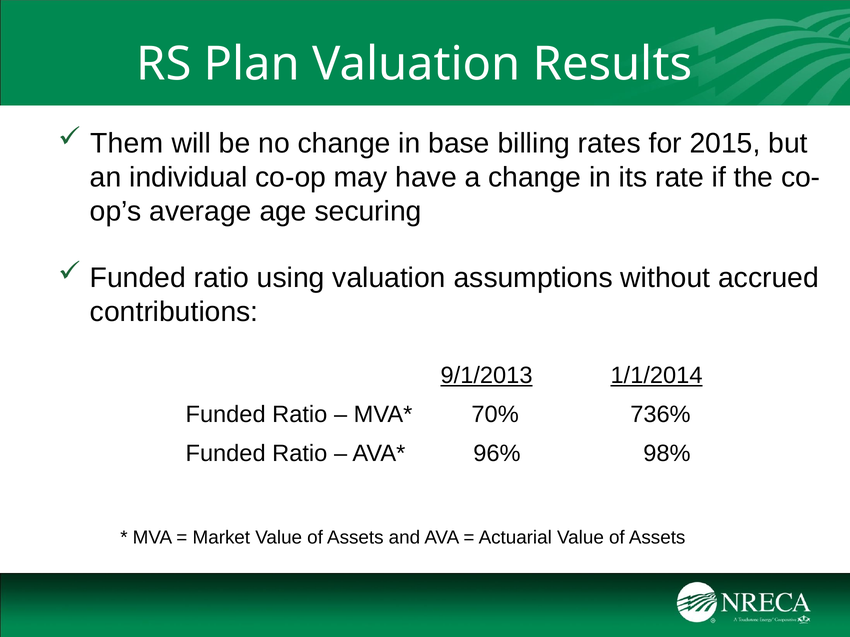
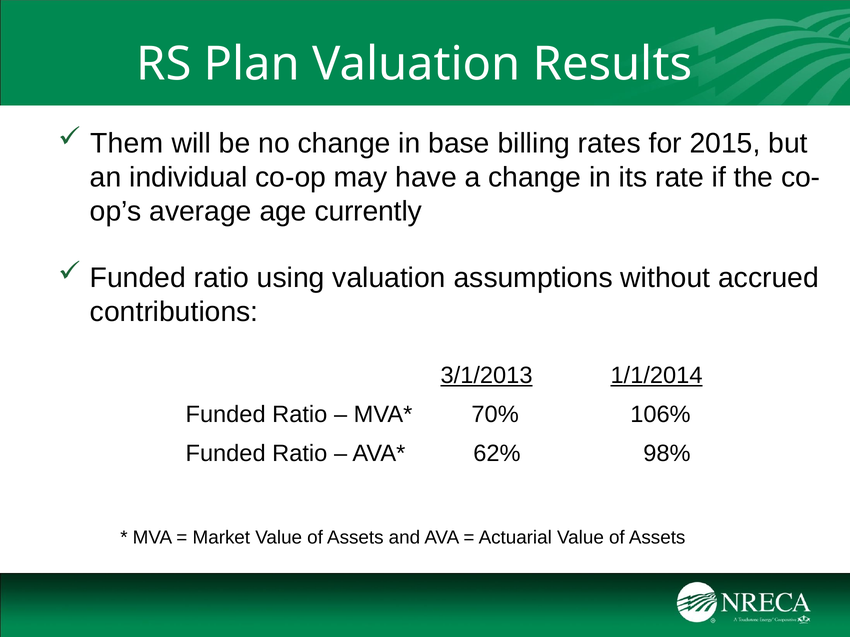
securing: securing -> currently (368, 212)
9/1/2013: 9/1/2013 -> 3/1/2013 (487, 376)
736%: 736% -> 106% (660, 415)
96%: 96% -> 62% (497, 454)
